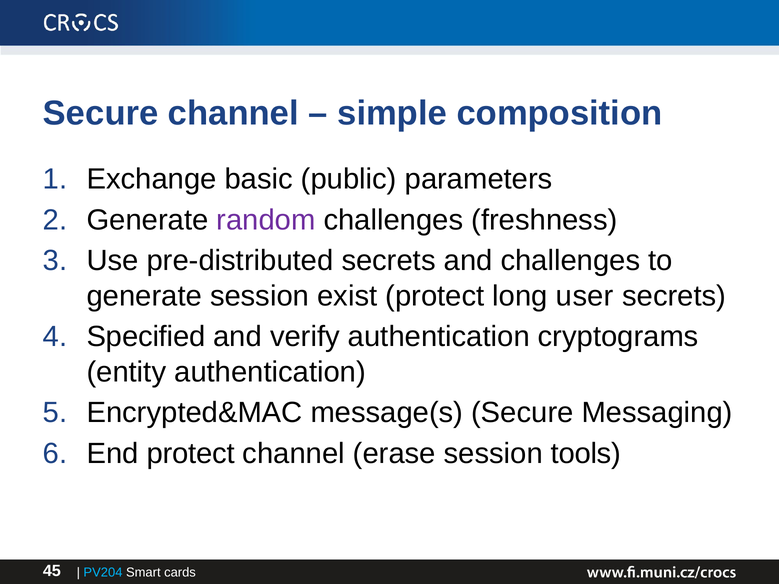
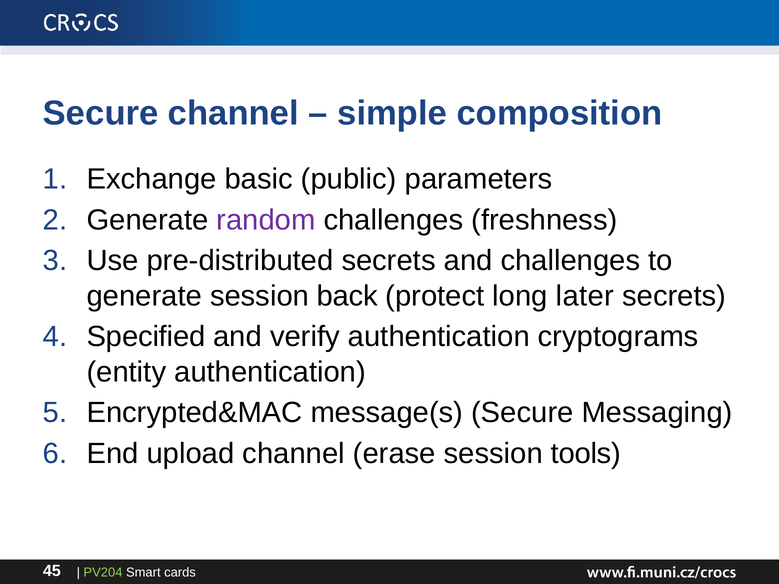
exist: exist -> back (347, 296)
user: user -> later (585, 296)
End protect: protect -> upload (191, 454)
PV204 colour: light blue -> light green (103, 573)
